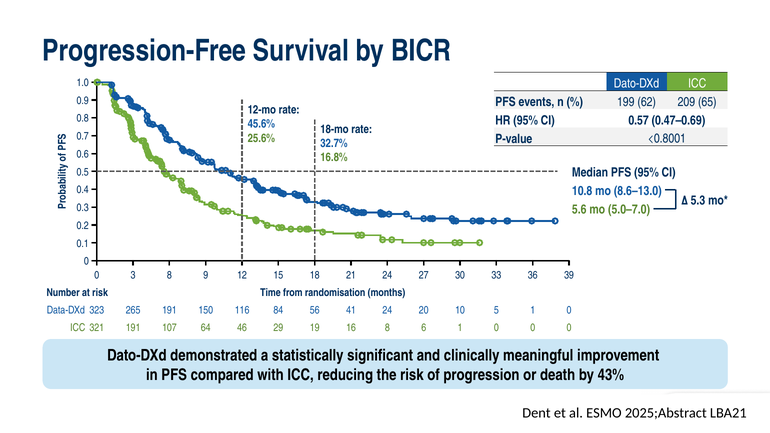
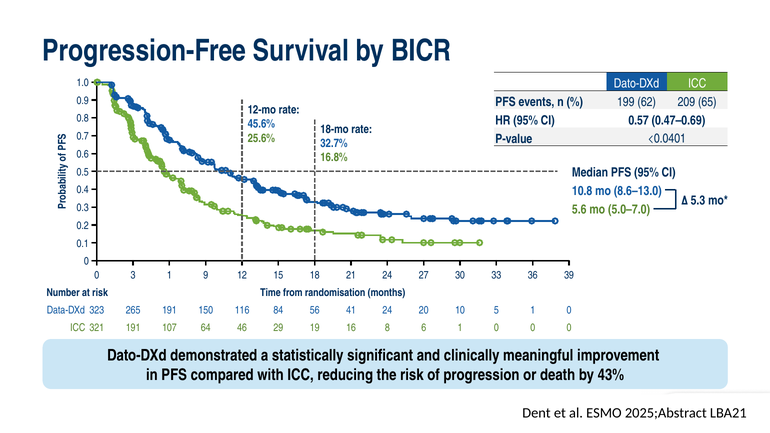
<0.8001: <0.8001 -> <0.0401 (667, 139)
3 8: 8 -> 1 (169, 275)
